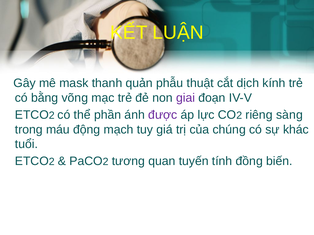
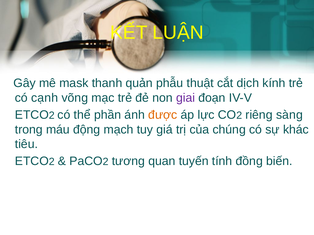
bằng: bằng -> cạnh (45, 98)
được colour: purple -> orange (163, 115)
tuổi: tuổi -> tiêu (26, 144)
